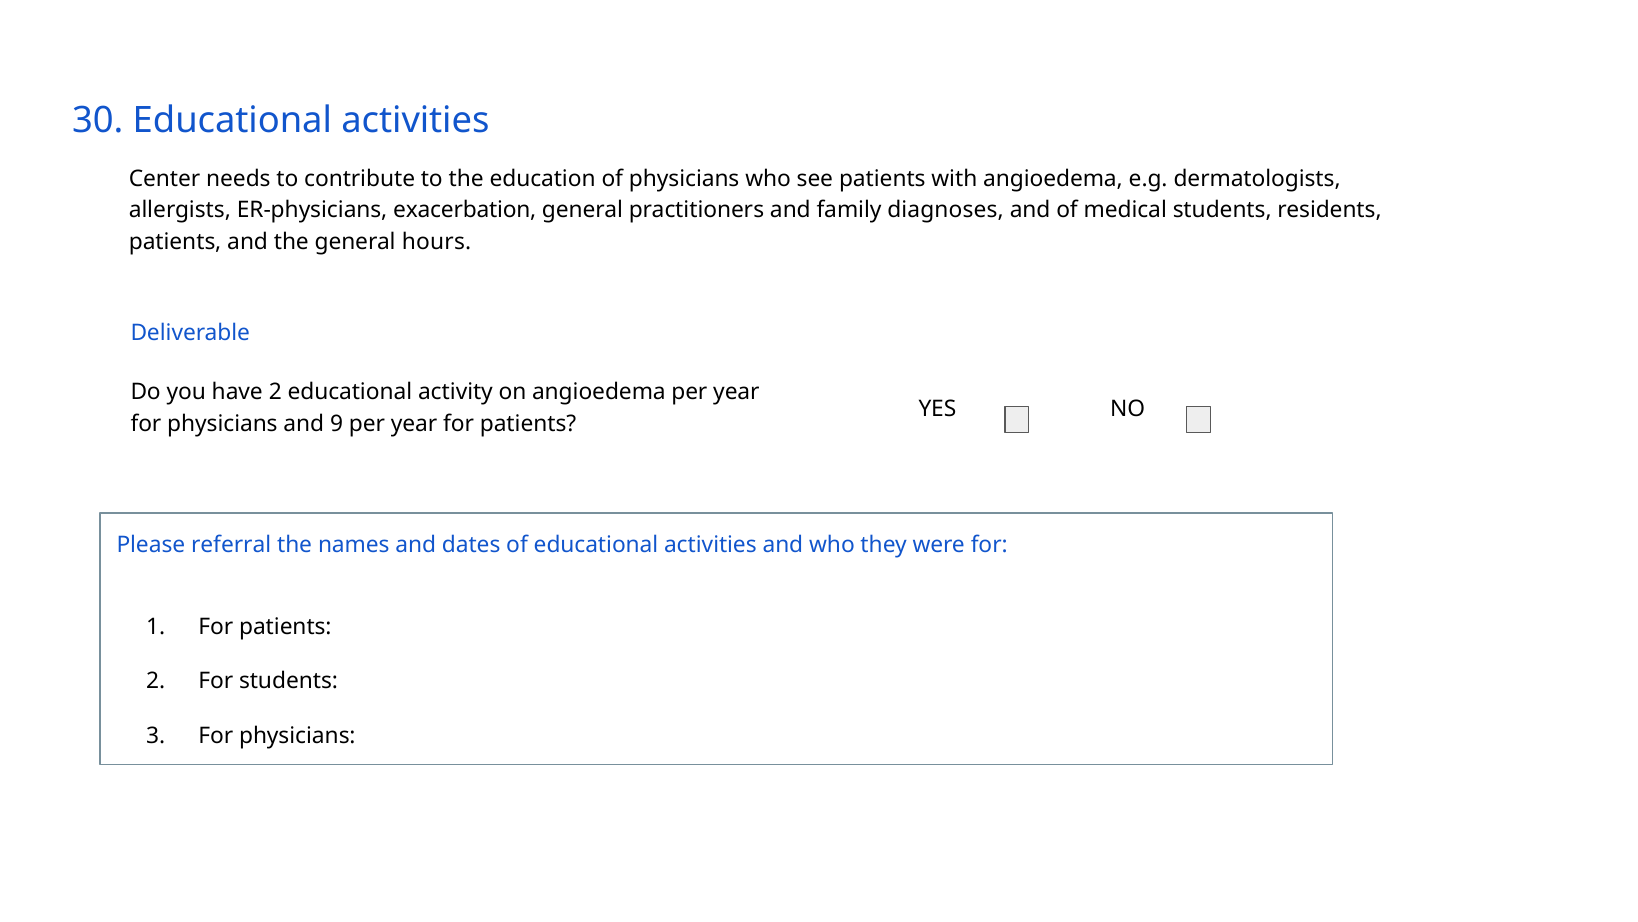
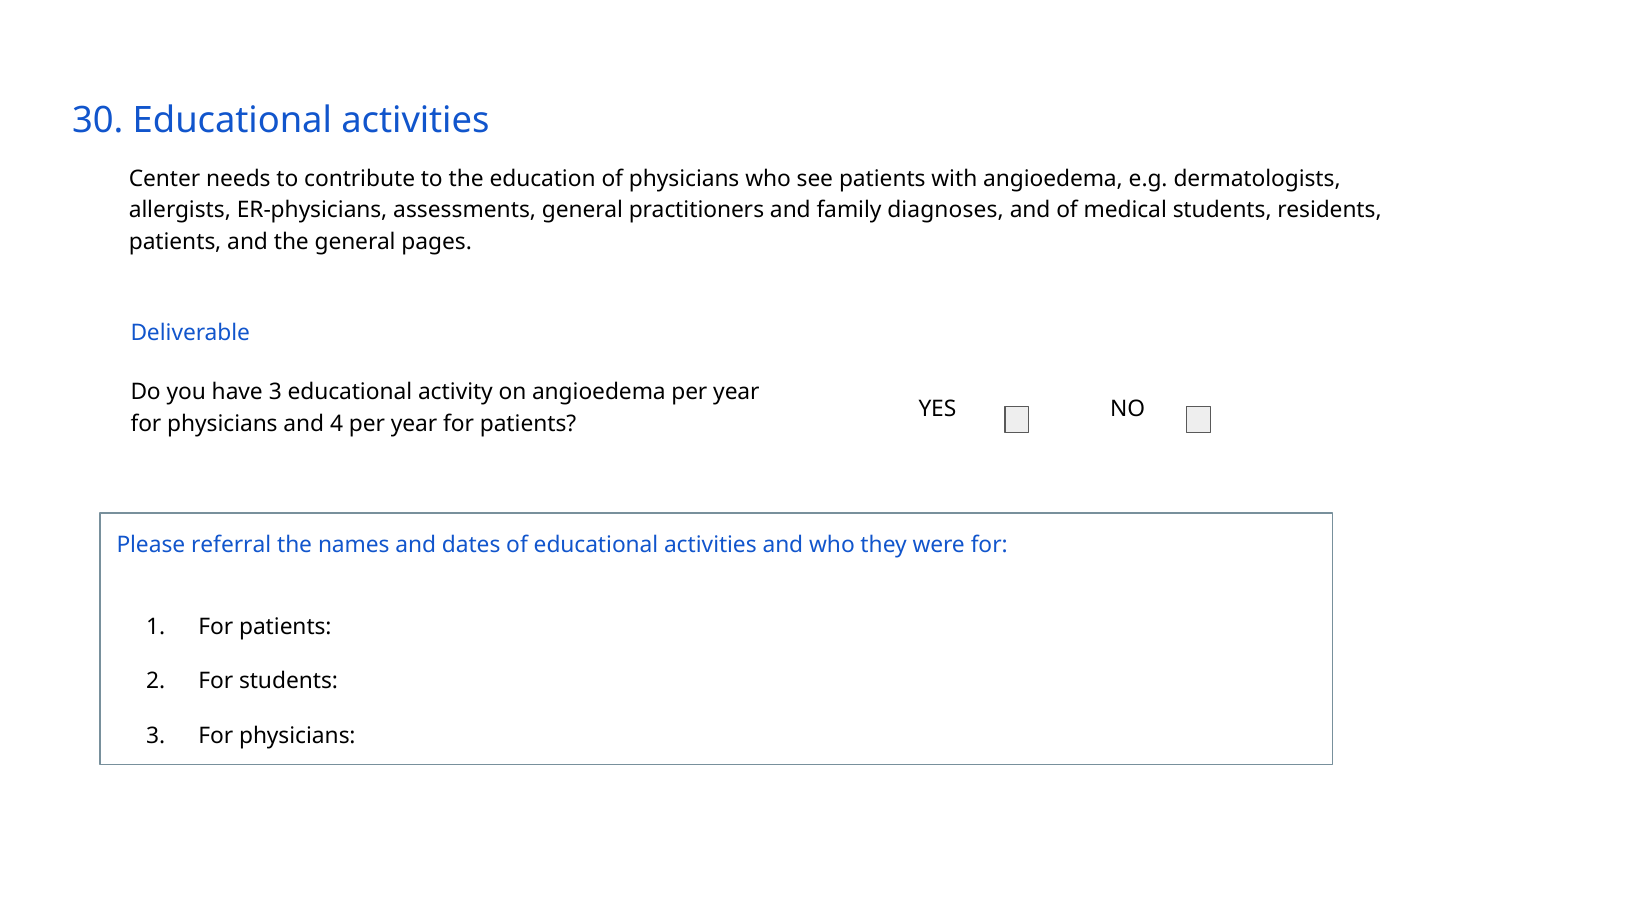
exacerbation: exacerbation -> assessments (465, 210)
hours: hours -> pages (437, 241)
have 2: 2 -> 3 (275, 392)
9: 9 -> 4 (337, 423)
